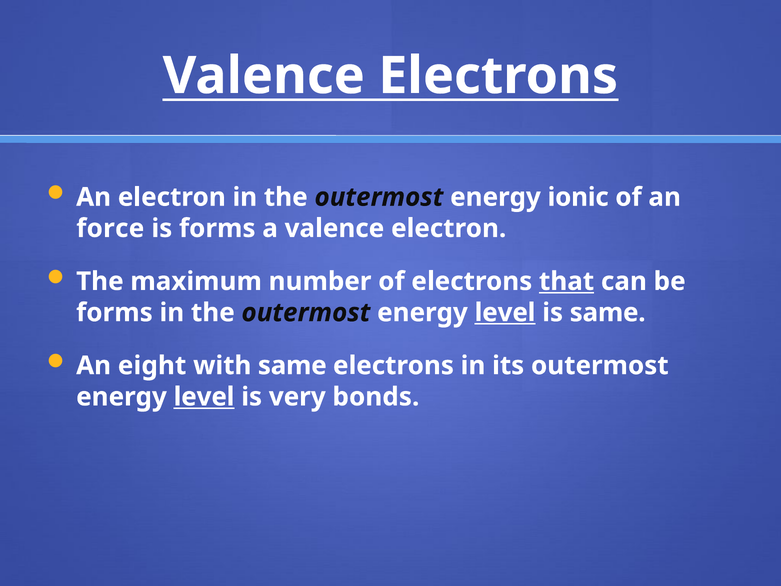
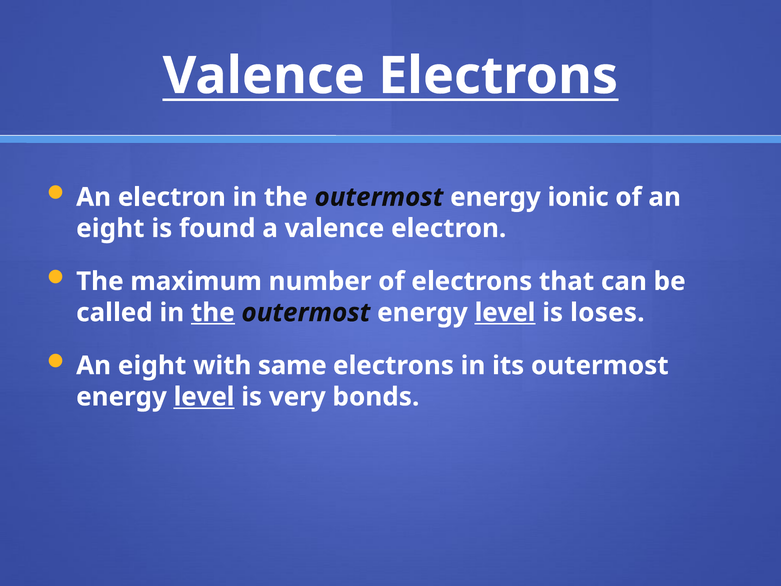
force: force -> eight (110, 228)
is forms: forms -> found (217, 228)
that underline: present -> none (567, 281)
forms: forms -> called (114, 313)
the underline: none -> present (213, 313)
is same: same -> loses (607, 313)
